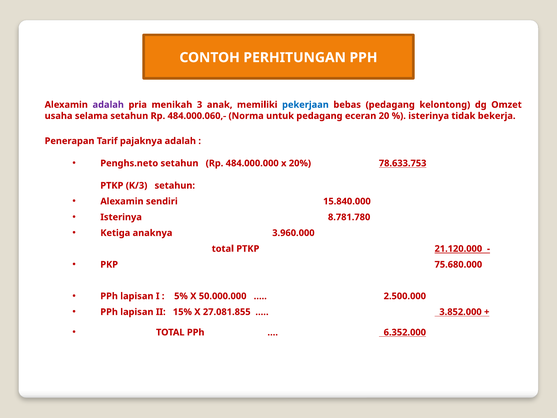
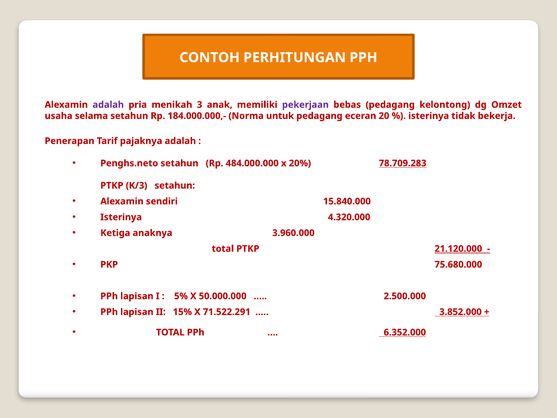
pekerjaan colour: blue -> purple (305, 105)
484.000.060,-: 484.000.060,- -> 184.000.000,- (197, 116)
78.633.753: 78.633.753 -> 78.709.283 (403, 163)
8.781.780: 8.781.780 -> 4.320.000 (349, 217)
27.081.855: 27.081.855 -> 71.522.291 (227, 312)
